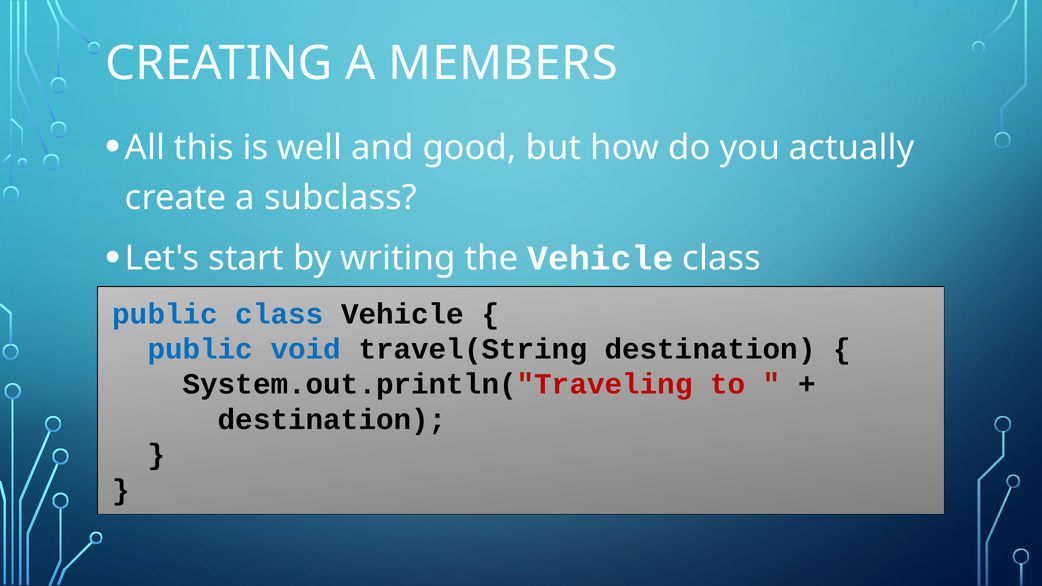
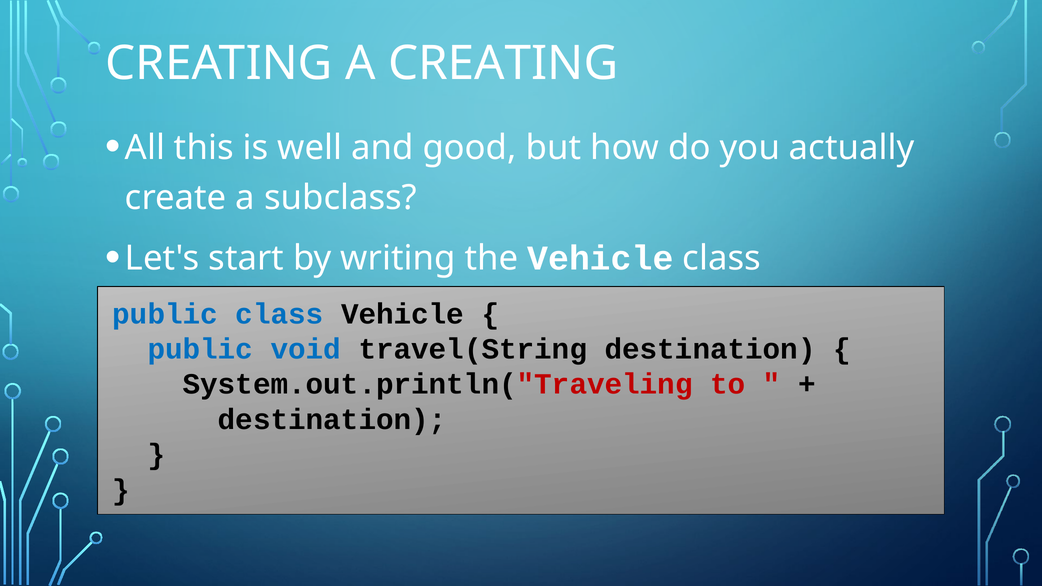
A MEMBERS: MEMBERS -> CREATING (503, 63)
